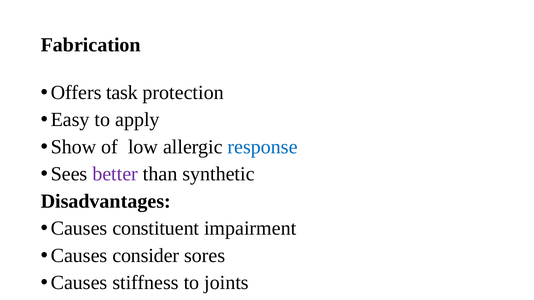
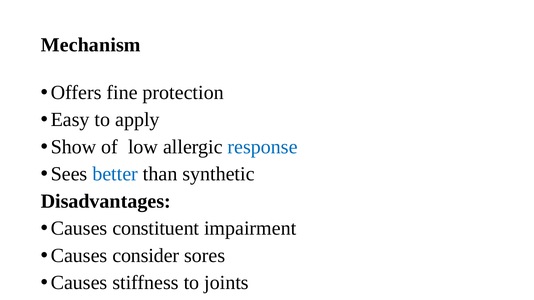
Fabrication: Fabrication -> Mechanism (91, 45)
task: task -> fine (122, 93)
better colour: purple -> blue (115, 174)
